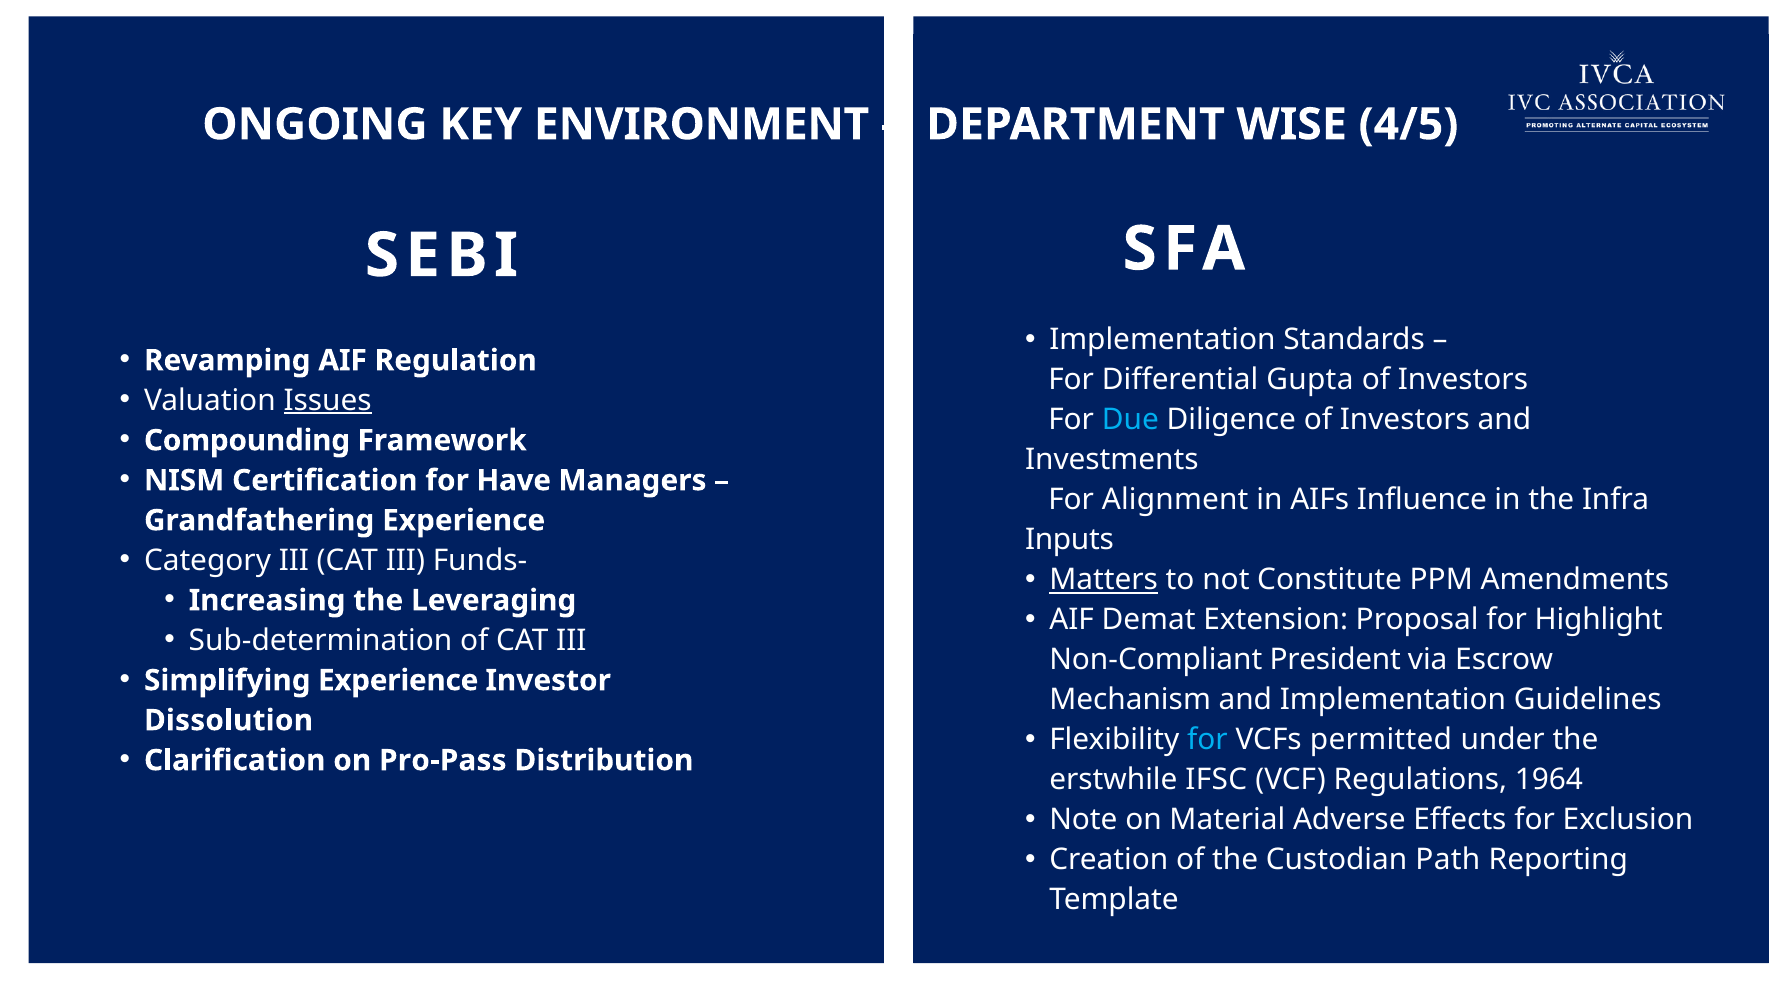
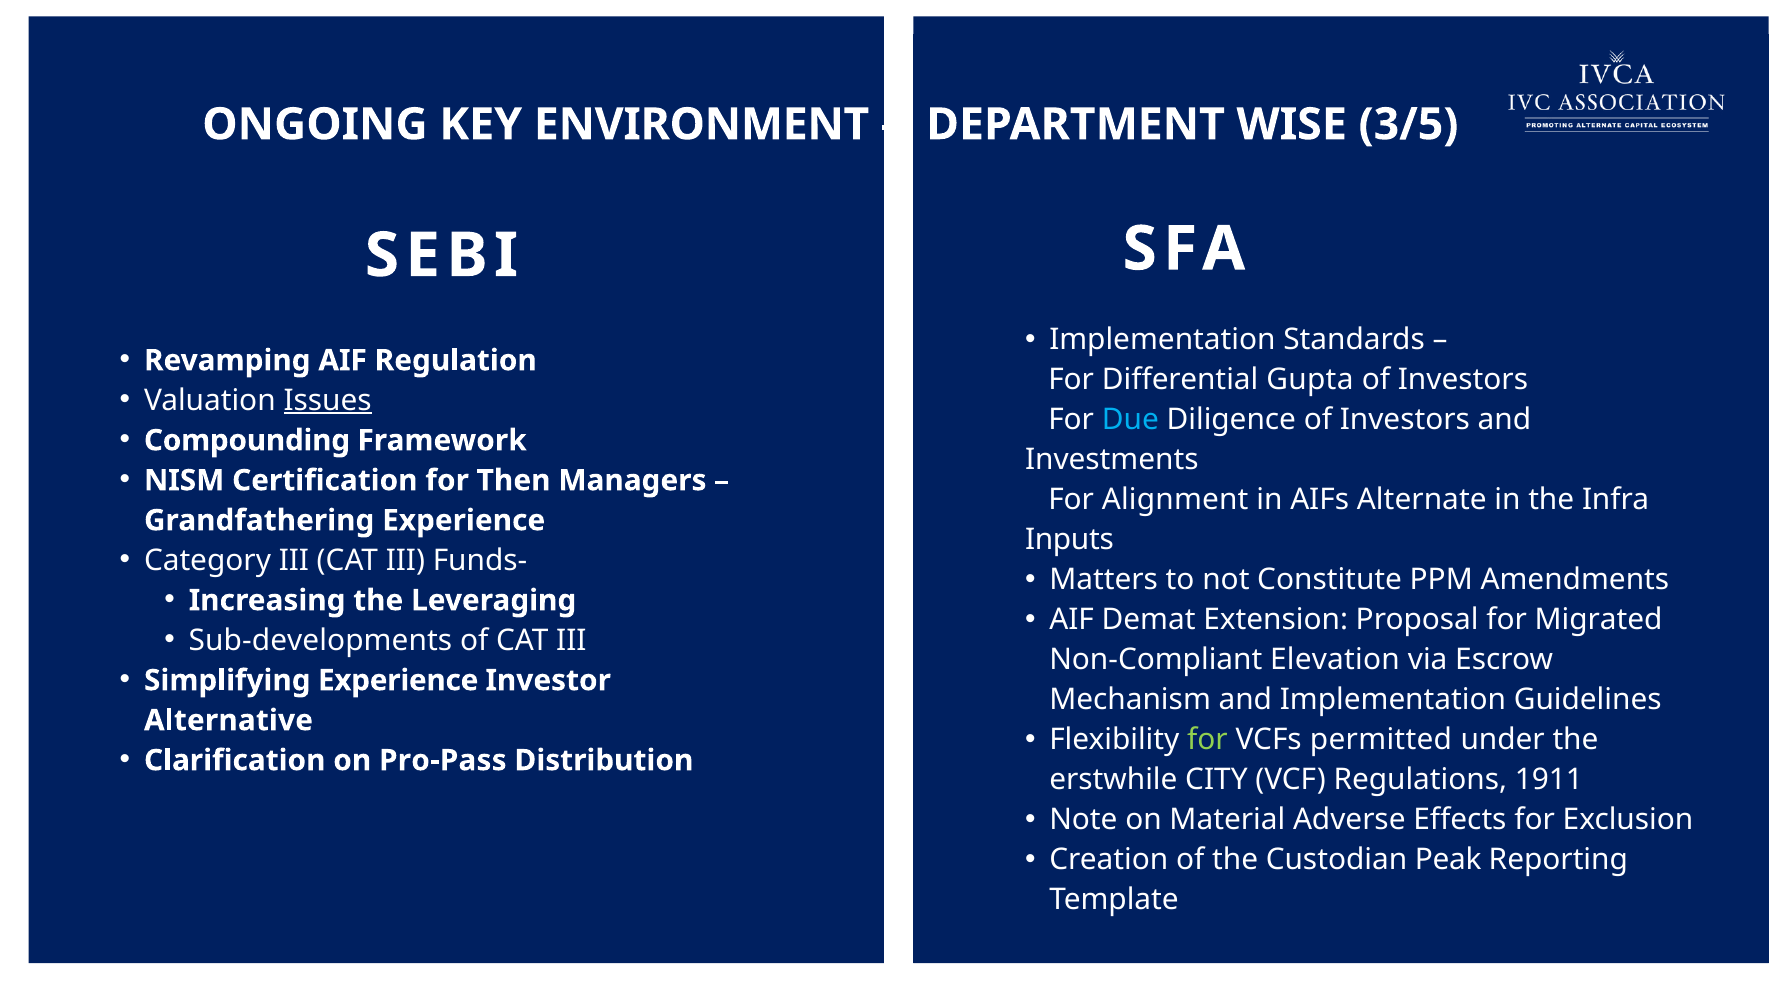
4/5: 4/5 -> 3/5 (1408, 125)
Have: Have -> Then (514, 481)
Influence: Influence -> Alternate (1422, 500)
Matters underline: present -> none (1104, 580)
Highlight: Highlight -> Migrated (1599, 620)
Sub-determination: Sub-determination -> Sub-developments (320, 641)
President: President -> Elevation (1335, 660)
Dissolution: Dissolution -> Alternative (229, 721)
for colour: light blue -> light green (1207, 740)
IFSC: IFSC -> CITY (1216, 780)
1964: 1964 -> 1911 (1549, 780)
Path: Path -> Peak (1448, 860)
